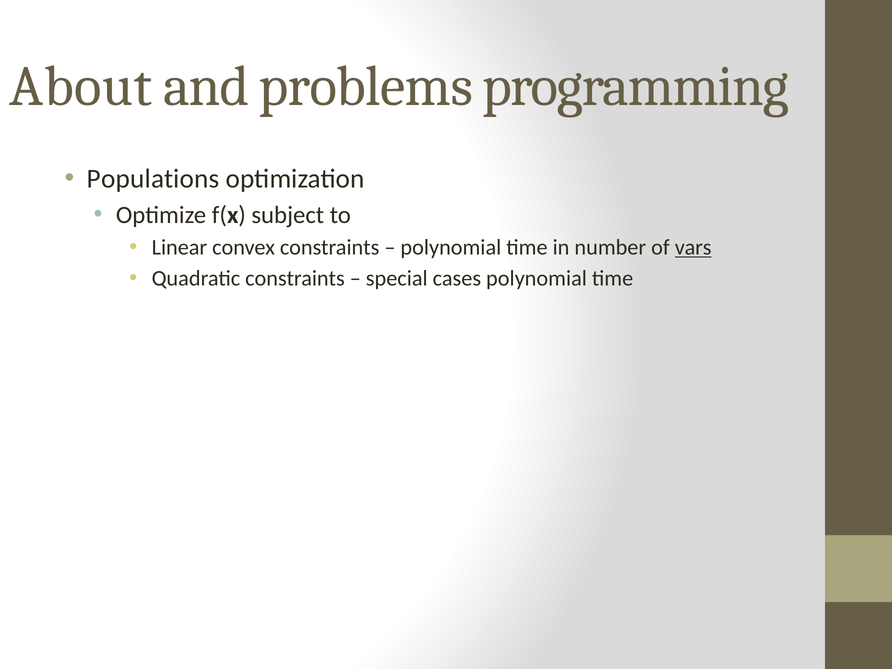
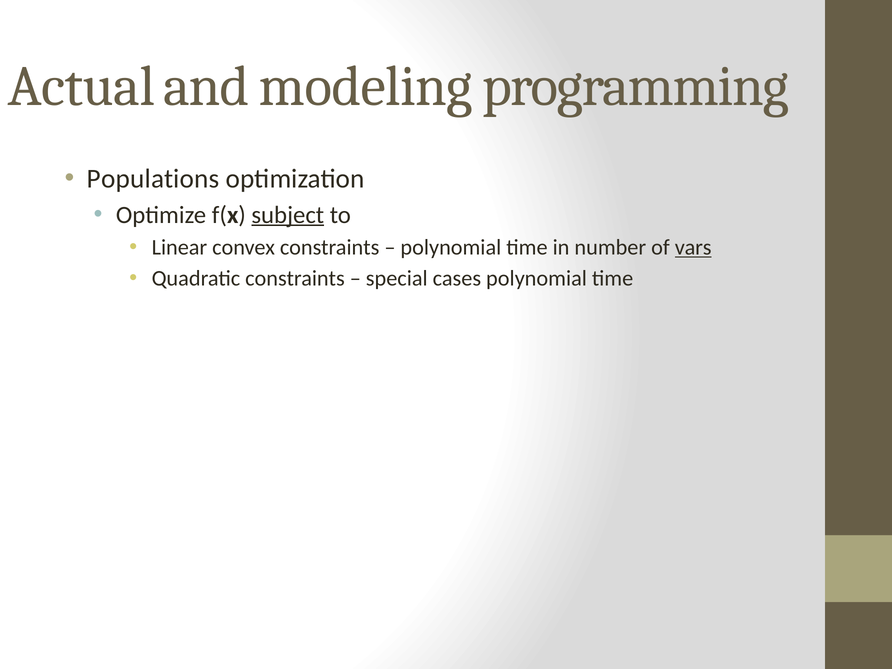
About: About -> Actual (81, 87)
problems: problems -> modeling (366, 87)
subject underline: none -> present (288, 215)
